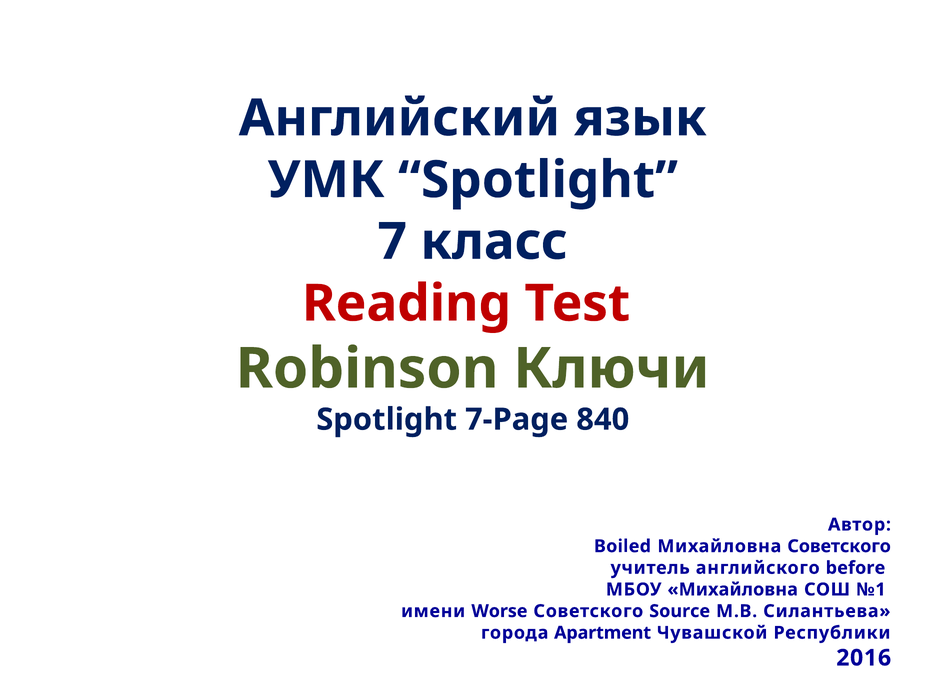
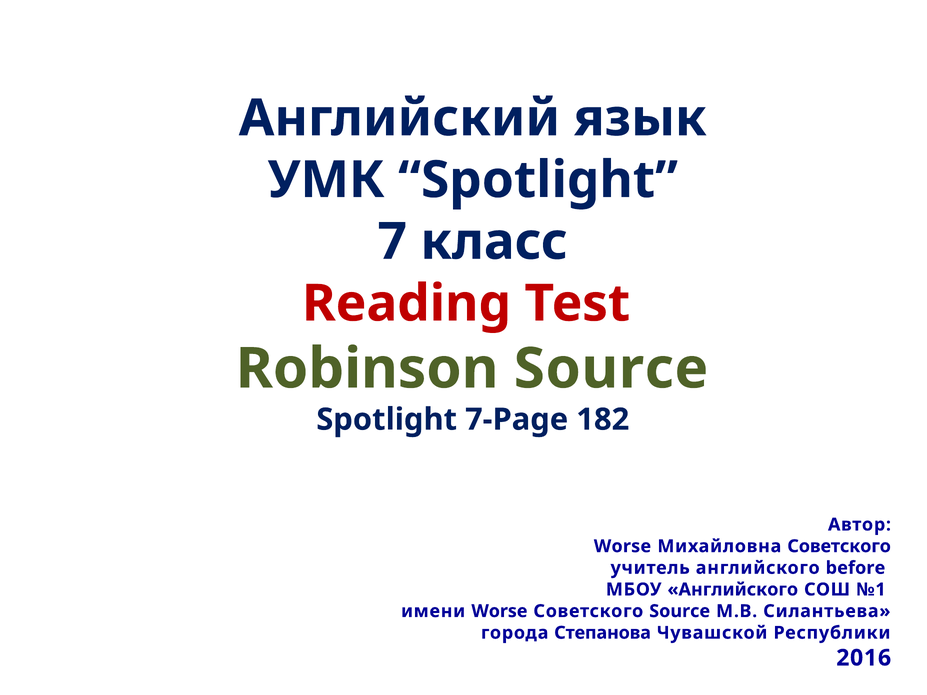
Robinson Ключи: Ключи -> Source (611, 369)
840: 840 -> 182 (603, 420)
Boiled: Boiled -> Worse (622, 546)
МБОУ Михайловна: Михайловна -> Английского (733, 590)
Apartment: Apartment -> Степанова (603, 633)
